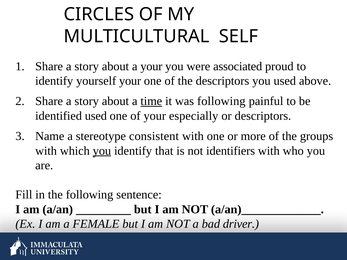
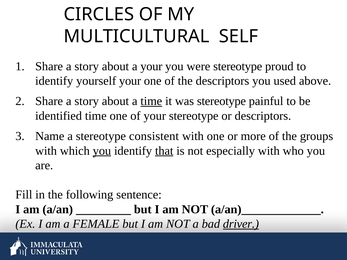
were associated: associated -> stereotype (238, 66)
was following: following -> stereotype (221, 101)
identified used: used -> time (96, 116)
your especially: especially -> stereotype (194, 116)
that underline: none -> present (164, 151)
identifiers: identifiers -> especially (231, 151)
driver underline: none -> present (241, 224)
